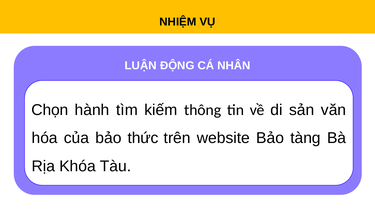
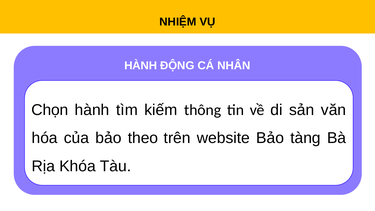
LUẬN: LUẬN -> HÀNH (141, 65)
thức: thức -> theo (143, 138)
